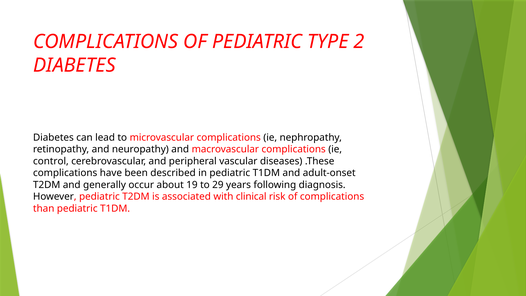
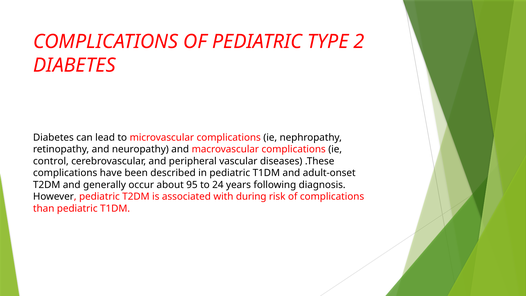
19: 19 -> 95 (192, 185)
29: 29 -> 24 (218, 185)
clinical: clinical -> during (251, 197)
